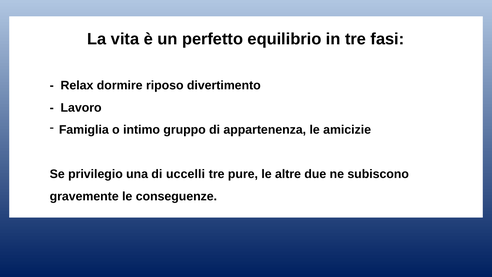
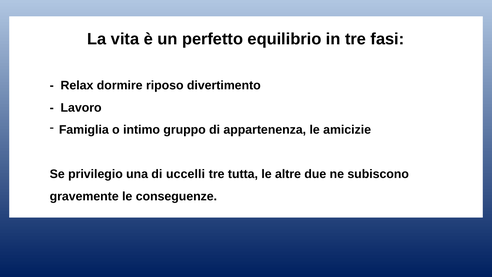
pure: pure -> tutta (243, 174)
